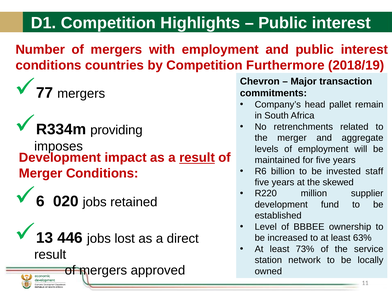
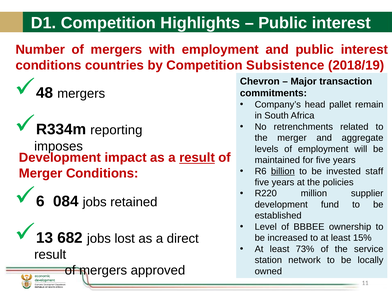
Furthermore: Furthermore -> Subsistence (285, 65)
77: 77 -> 48 (45, 93)
providing: providing -> reporting (116, 130)
billion underline: none -> present (283, 171)
skewed: skewed -> policies (338, 182)
020: 020 -> 084 (66, 201)
446: 446 -> 682 (70, 238)
63%: 63% -> 15% (362, 238)
